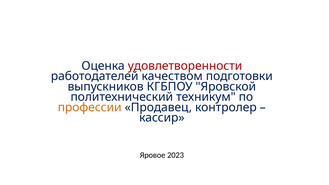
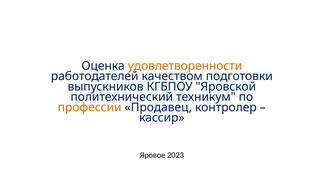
удовлетворенности colour: red -> orange (185, 66)
